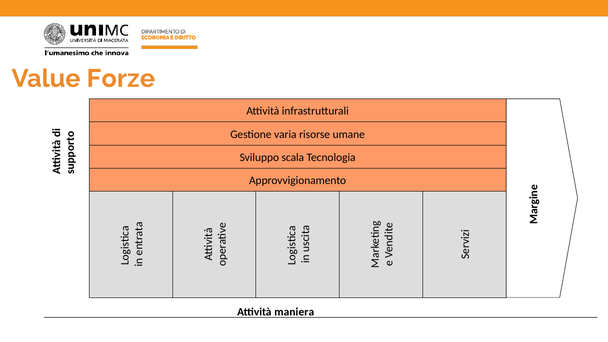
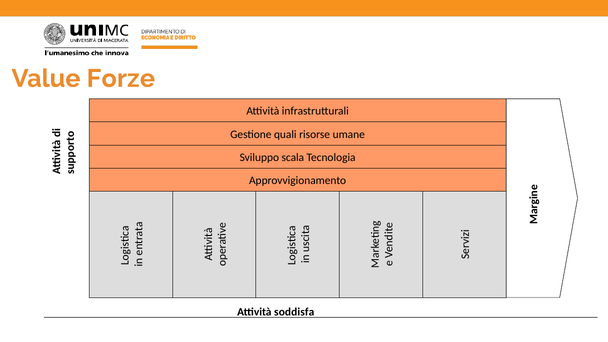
varia: varia -> quali (285, 134)
maniera: maniera -> soddisfa (294, 312)
